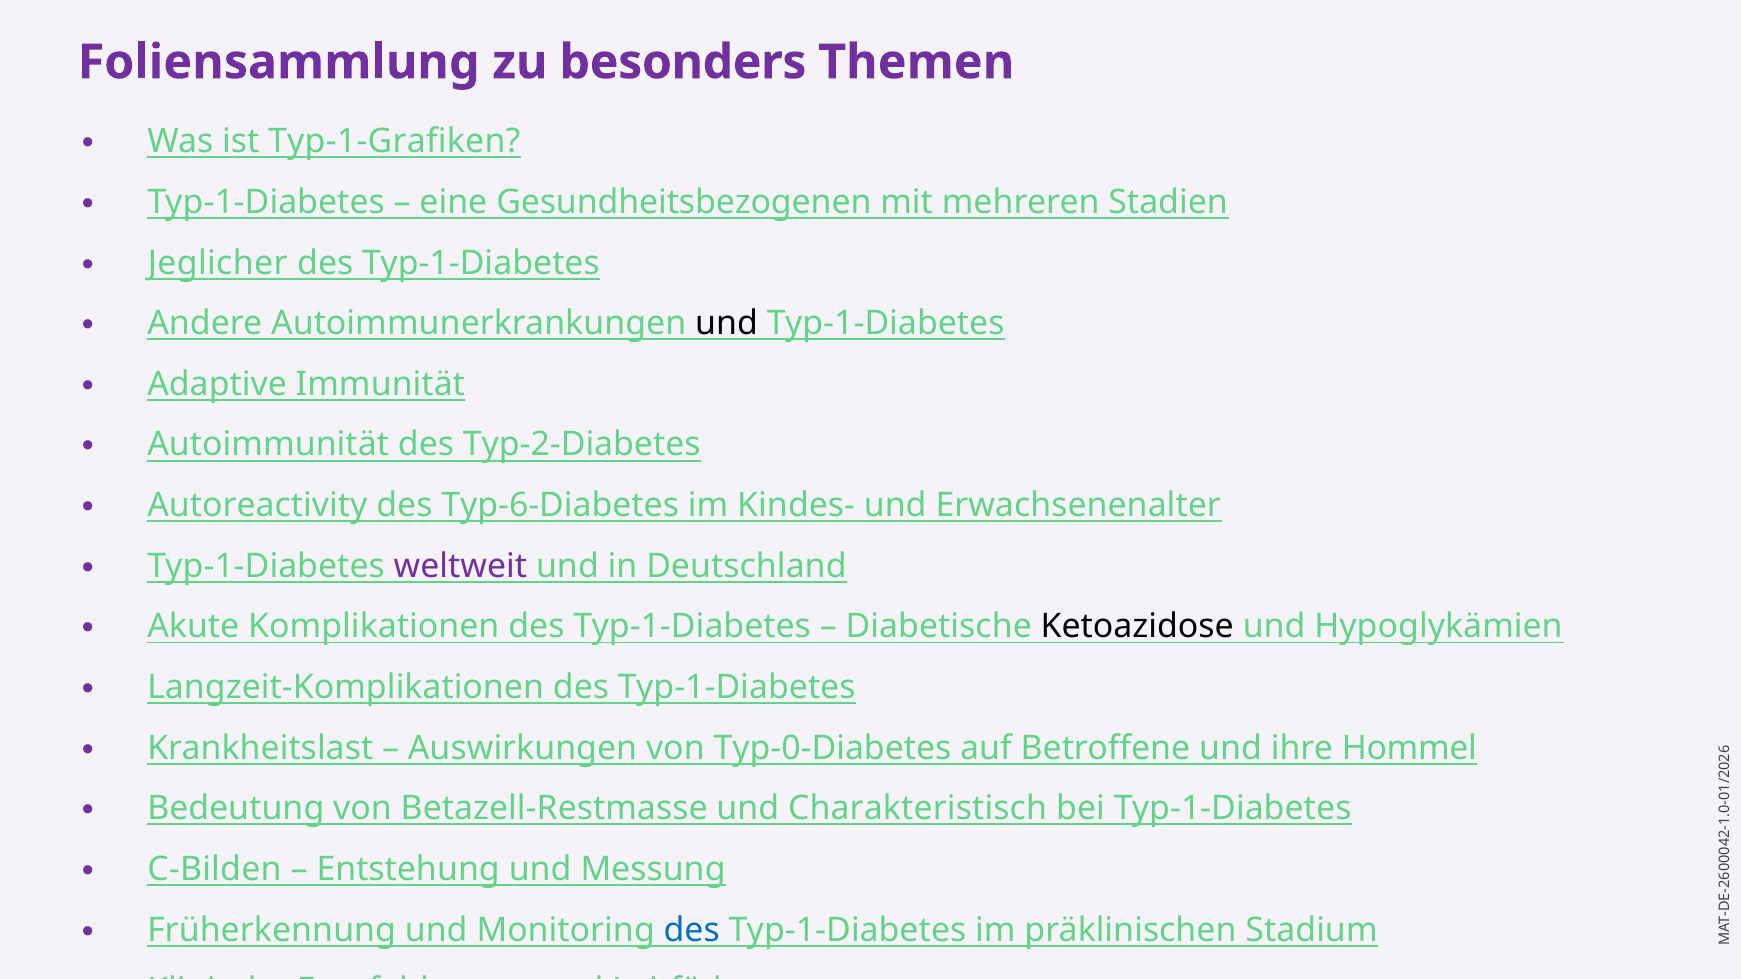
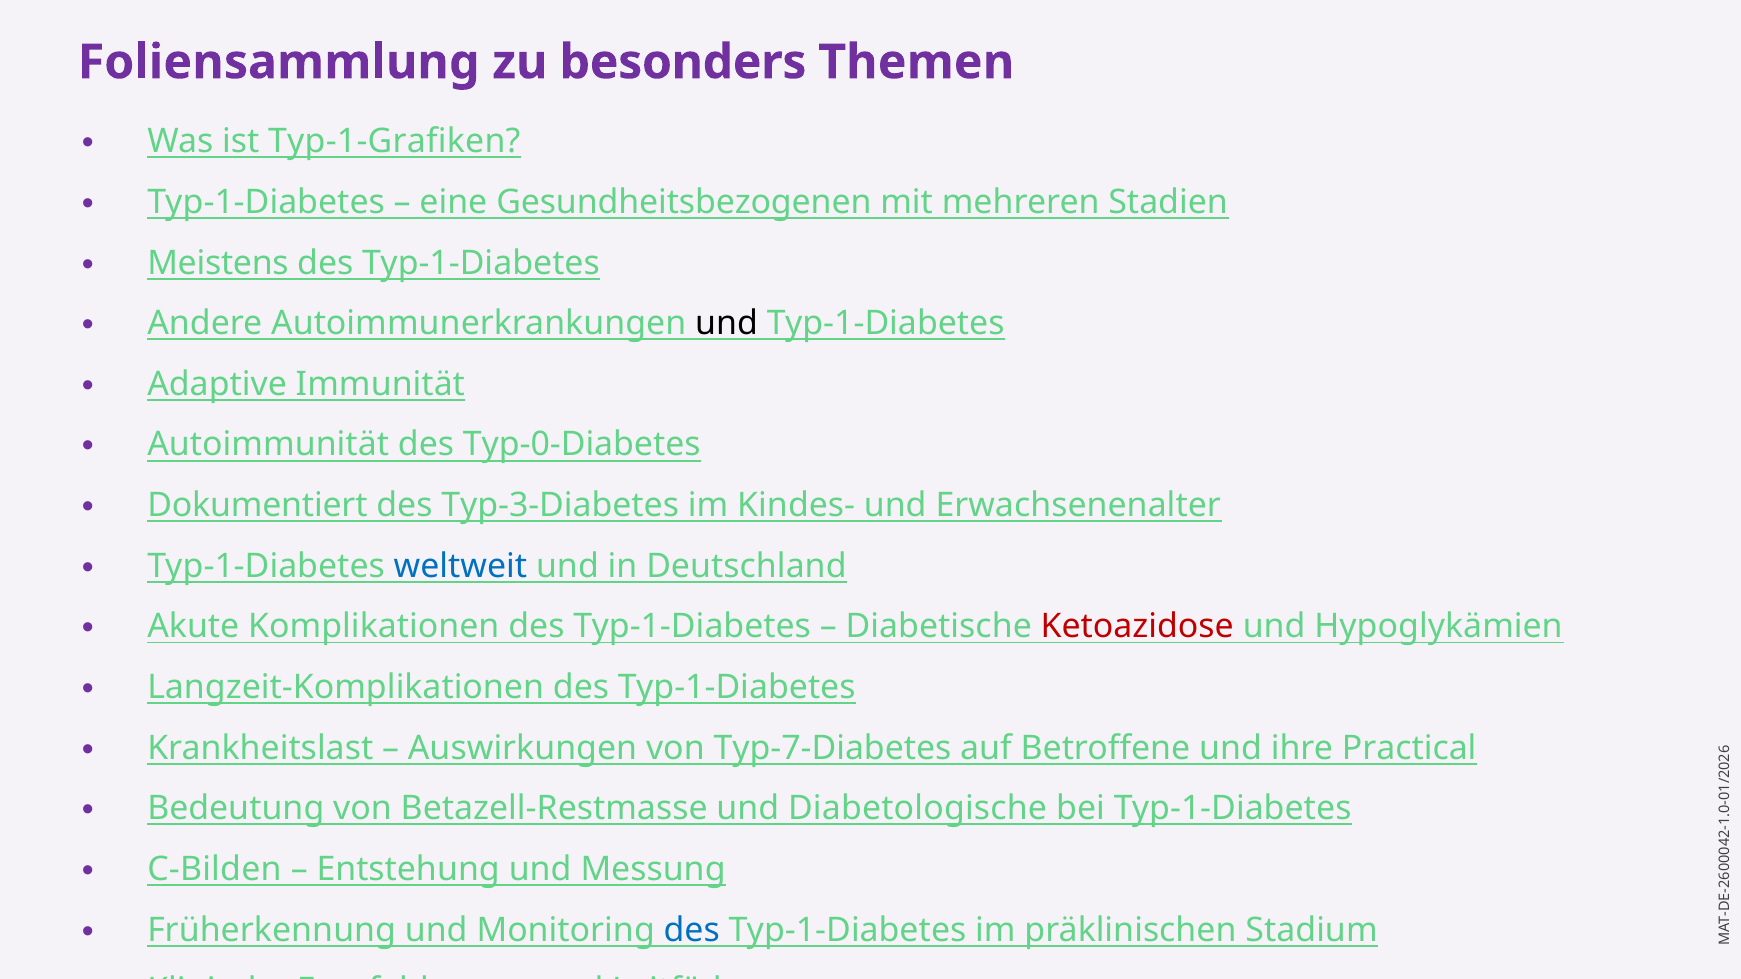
Jeglicher: Jeglicher -> Meistens (218, 263)
Typ-2-Diabetes: Typ-2-Diabetes -> Typ-0-Diabetes (582, 445)
Autoreactivity: Autoreactivity -> Dokumentiert (257, 506)
Typ-6-Diabetes: Typ-6-Diabetes -> Typ-3-Diabetes (560, 506)
weltweit colour: purple -> blue (460, 566)
Ketoazidose colour: black -> red (1137, 627)
Typ-0-Diabetes: Typ-0-Diabetes -> Typ-7-Diabetes (833, 748)
Hommel: Hommel -> Practical (1409, 748)
Charakteristisch: Charakteristisch -> Diabetologische (918, 809)
